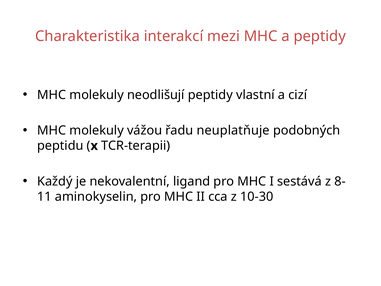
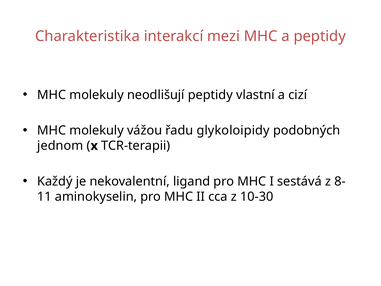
neuplatňuje: neuplatňuje -> glykoloipidy (233, 130)
peptidu: peptidu -> jednom (60, 146)
